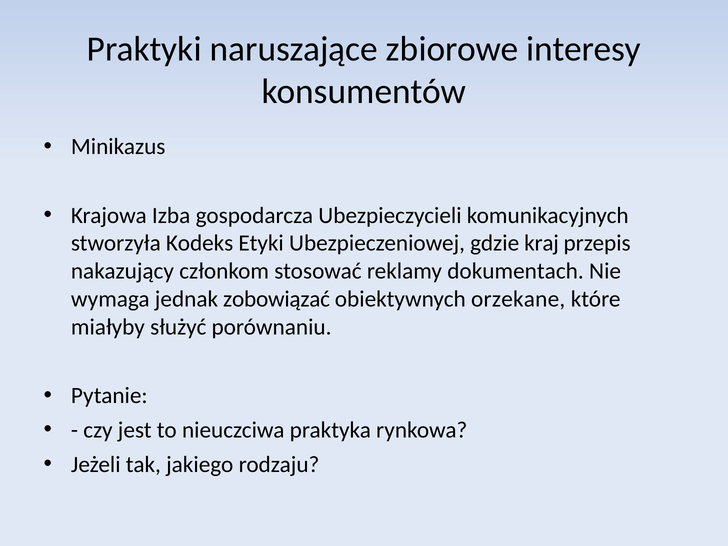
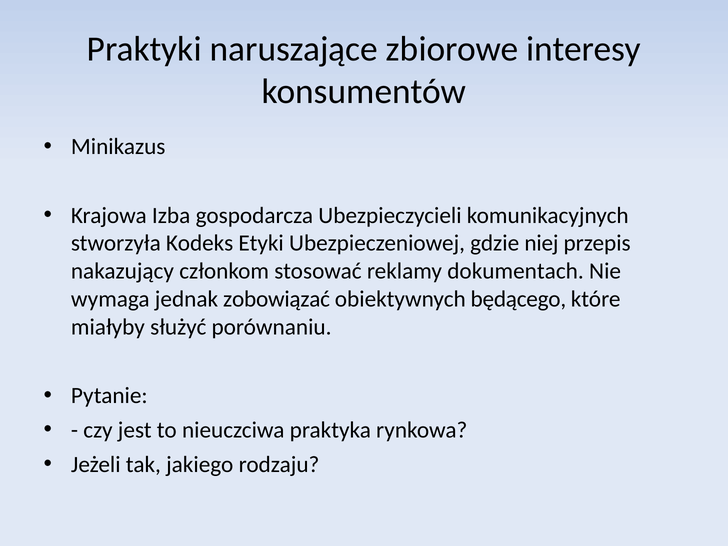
kraj: kraj -> niej (542, 243)
orzekane: orzekane -> będącego (518, 299)
